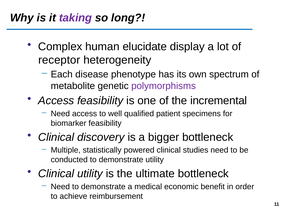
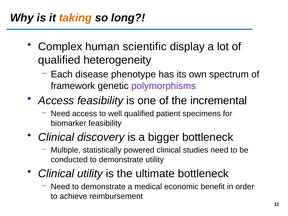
taking colour: purple -> orange (76, 18)
elucidate: elucidate -> scientific (145, 47)
receptor: receptor -> qualified (59, 60)
metabolite: metabolite -> framework (73, 86)
